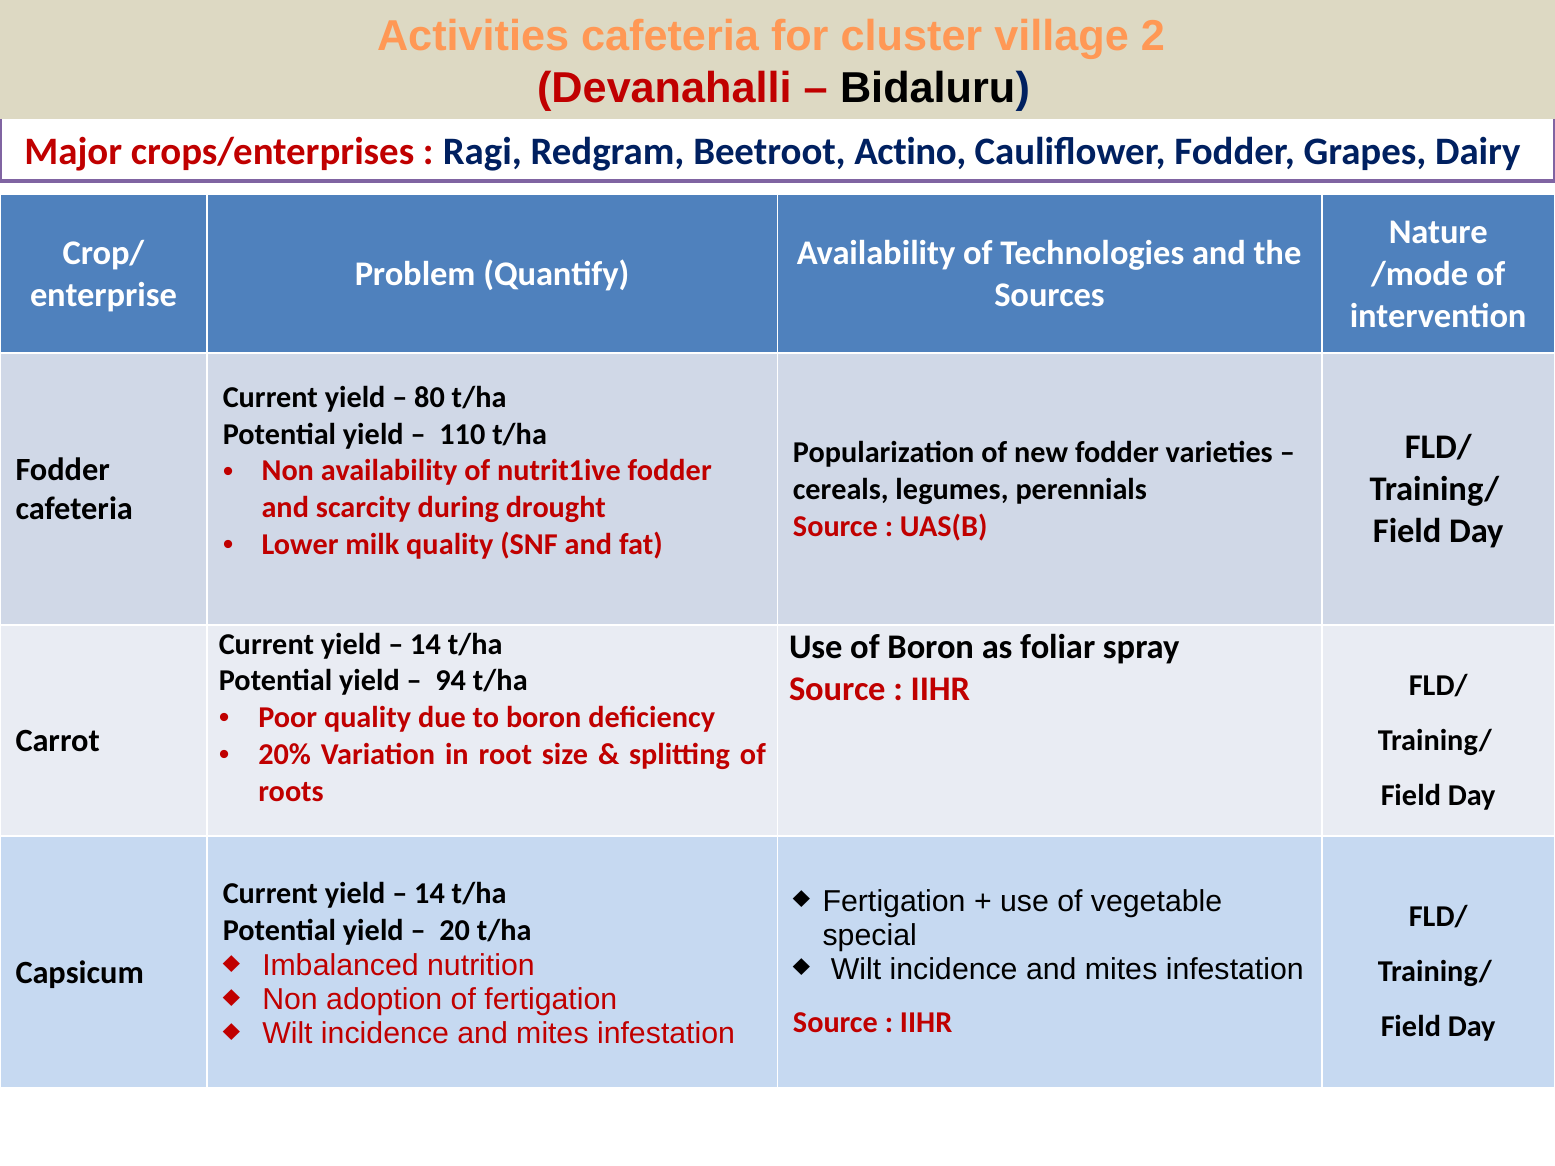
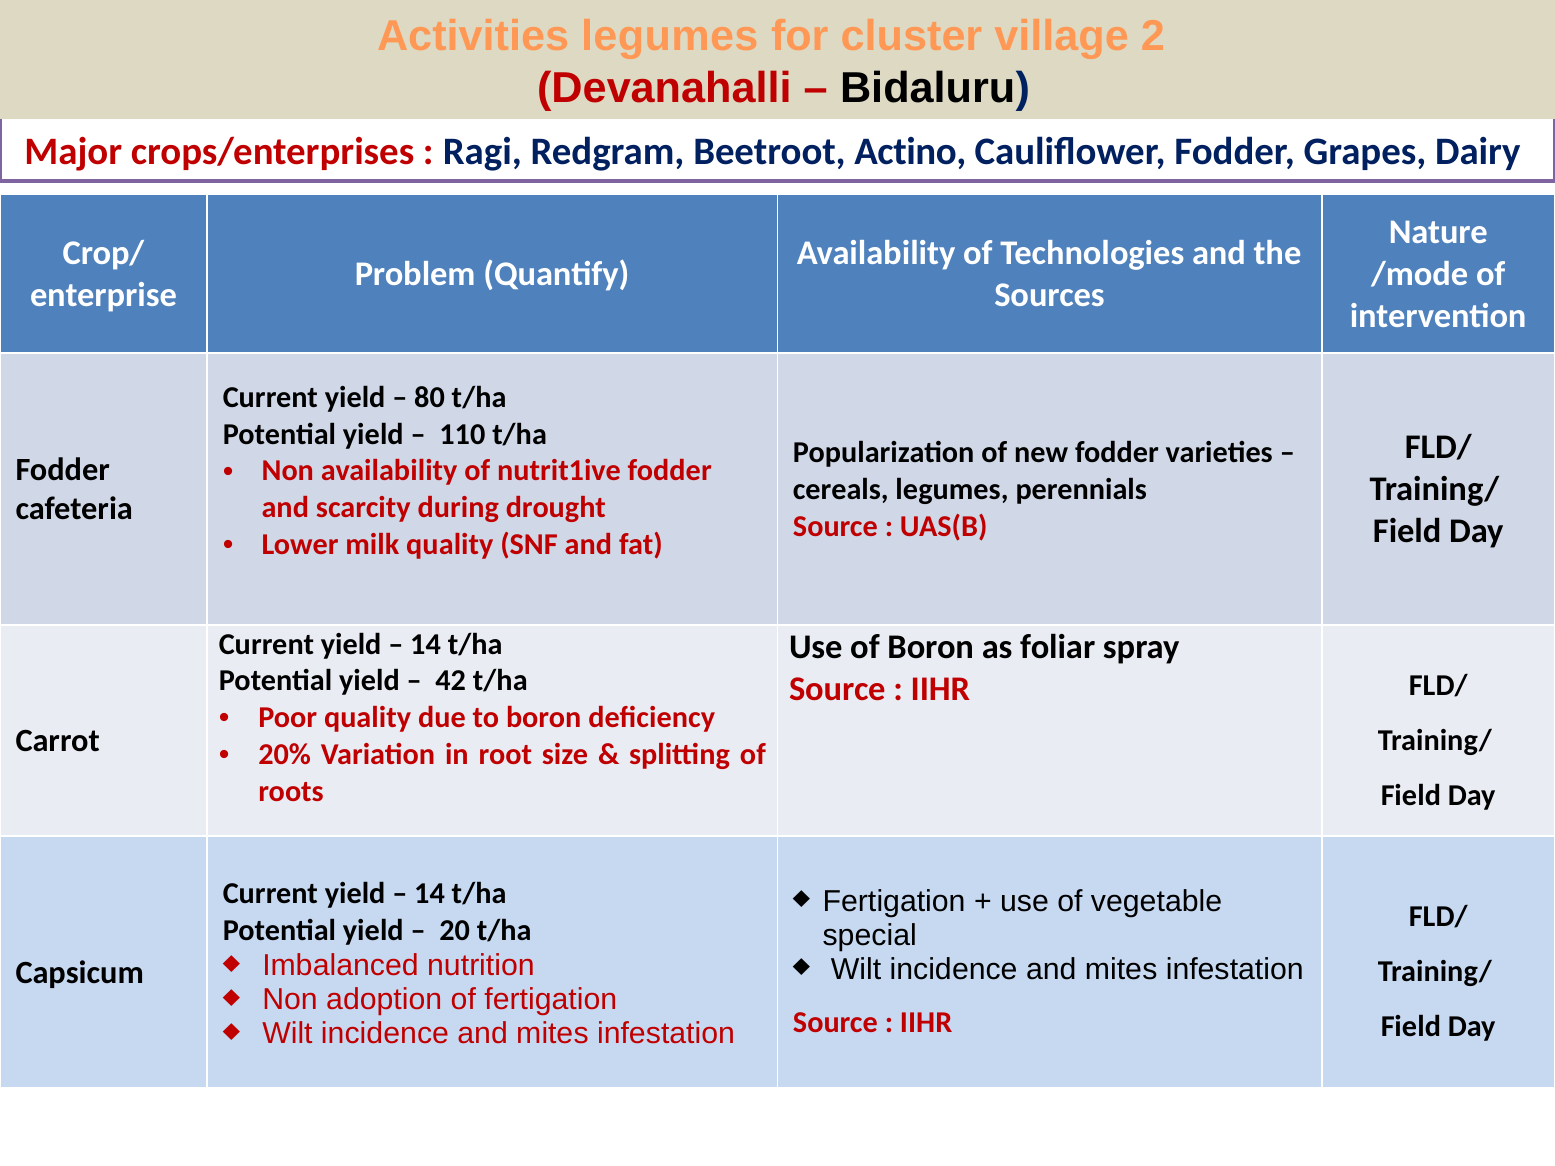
Activities cafeteria: cafeteria -> legumes (670, 37)
94: 94 -> 42 (451, 681)
